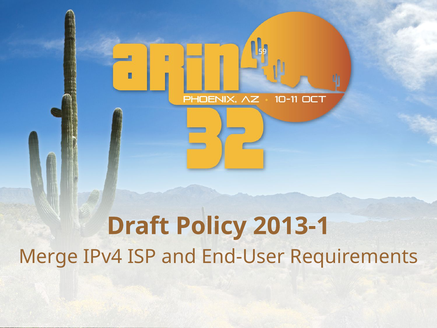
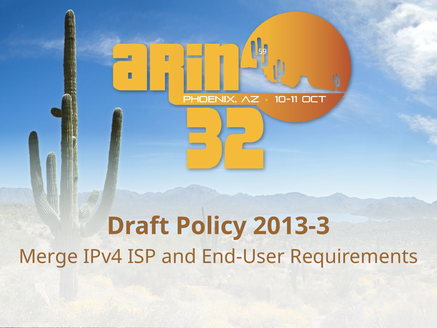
2013-1: 2013-1 -> 2013-3 (291, 226)
